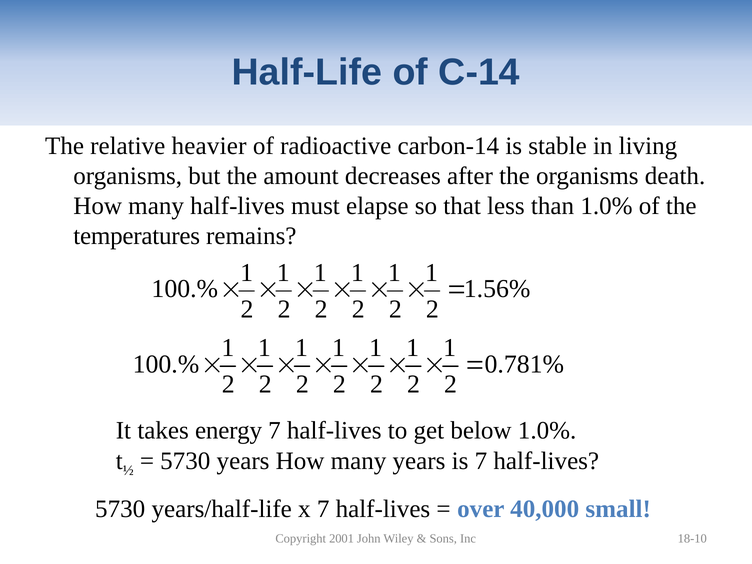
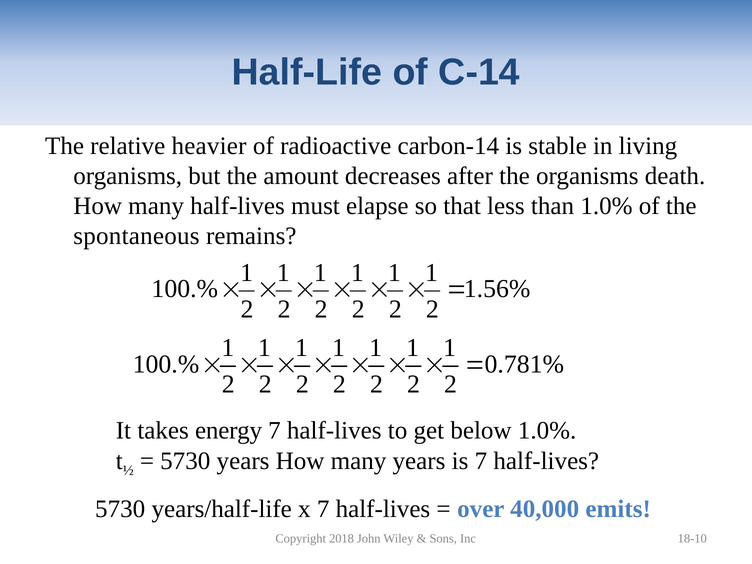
temperatures: temperatures -> spontaneous (136, 236)
small: small -> emits (618, 509)
2001: 2001 -> 2018 (342, 539)
